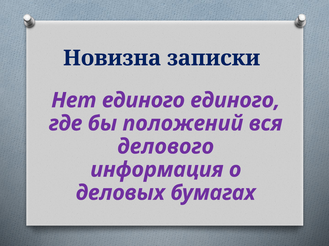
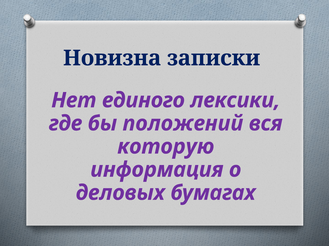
единого единого: единого -> лексики (235, 101)
делового: делового -> которую (166, 147)
